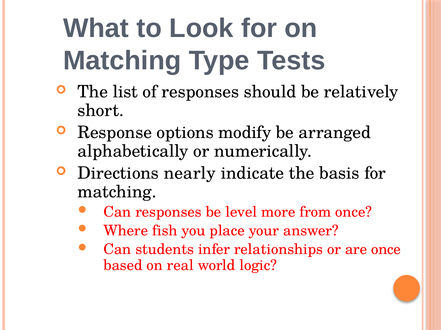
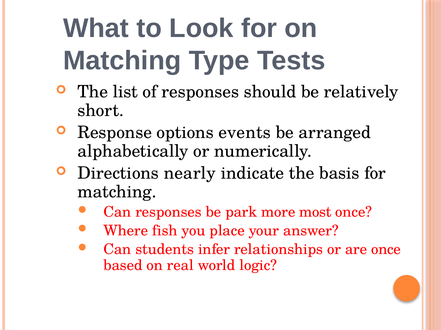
modify: modify -> events (245, 133)
level: level -> park (241, 212)
from: from -> most (315, 212)
